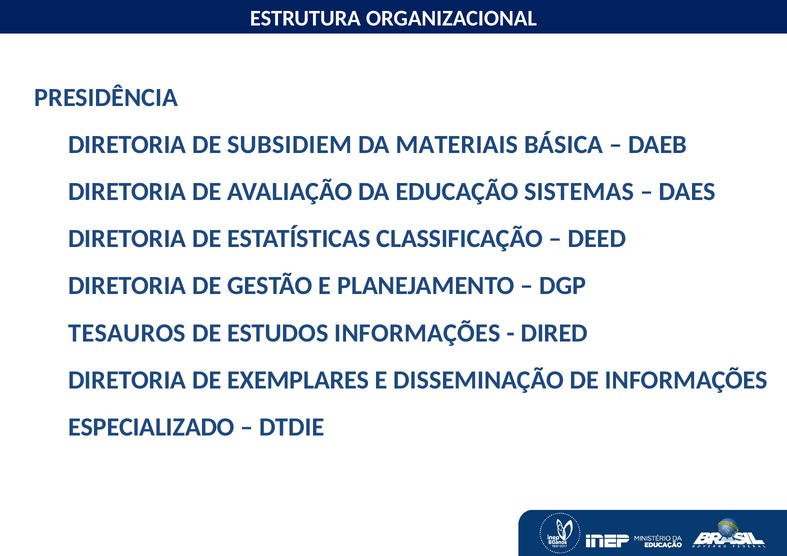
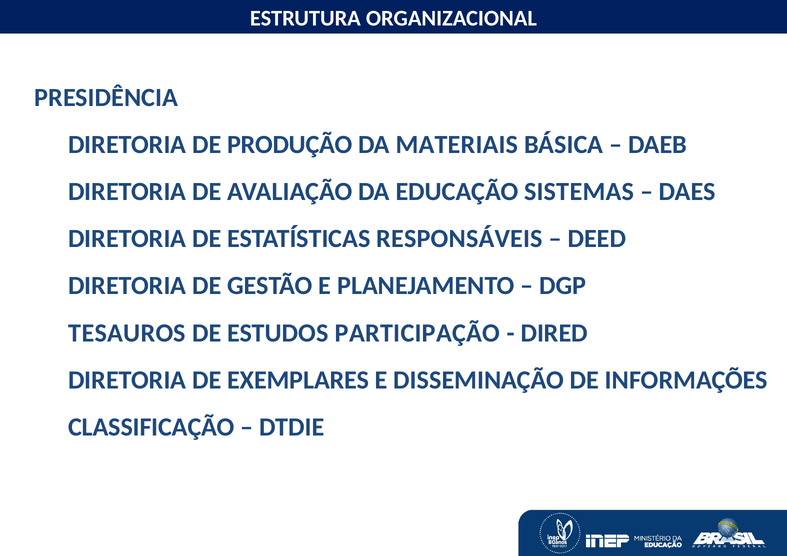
SUBSIDIEM: SUBSIDIEM -> PRODUÇÃO (290, 145)
CLASSIFICAÇÃO: CLASSIFICAÇÃO -> RESPONSÁVEIS (460, 239)
ESTUDOS INFORMAÇÕES: INFORMAÇÕES -> PARTICIPAÇÃO (417, 333)
ESPECIALIZADO: ESPECIALIZADO -> CLASSIFICAÇÃO (151, 427)
